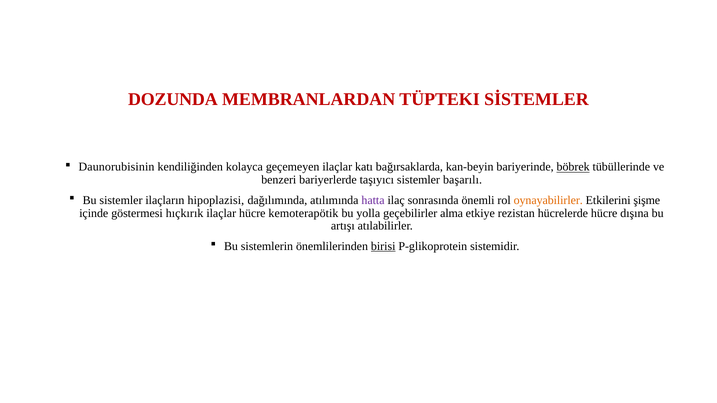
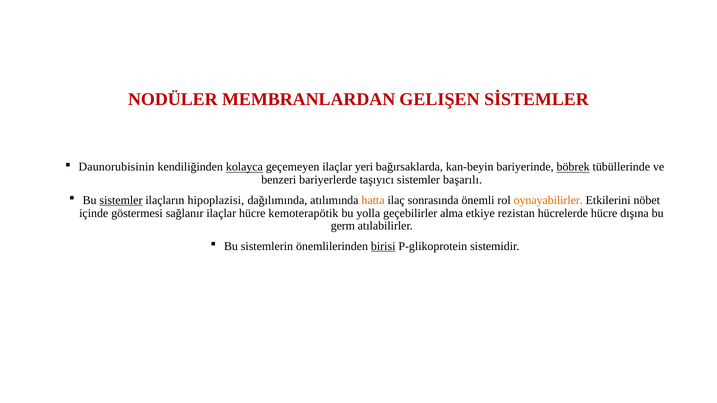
DOZUNDA: DOZUNDA -> NODÜLER (173, 99)
TÜPTEKI: TÜPTEKI -> GELIŞEN (439, 99)
kolayca underline: none -> present (244, 167)
katı: katı -> yeri (364, 167)
sistemler underline: none -> present (121, 200)
hatta colour: purple -> orange (373, 200)
şişme: şişme -> nöbet (647, 200)
hıçkırık: hıçkırık -> sağlanır (185, 213)
artışı: artışı -> germ (343, 226)
